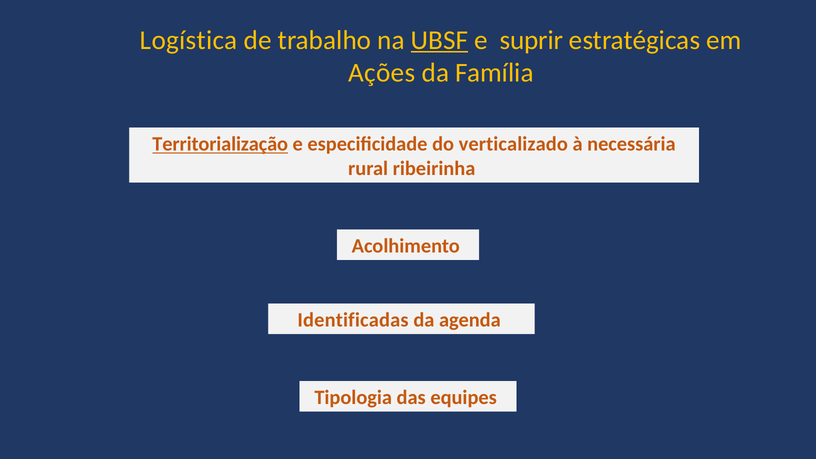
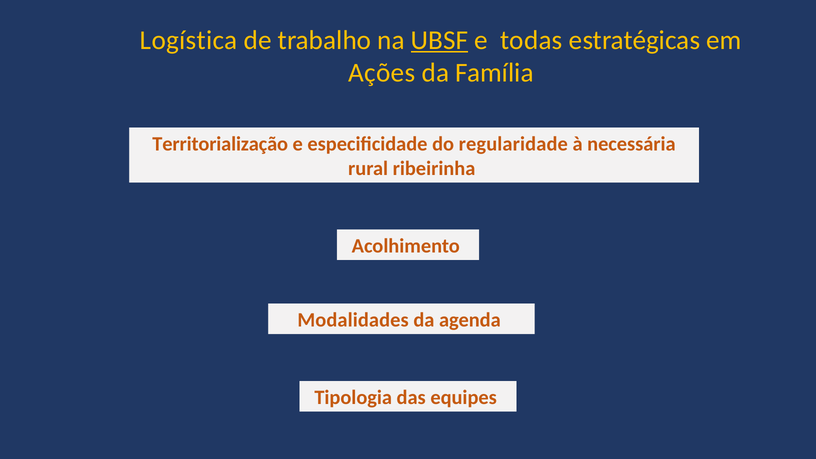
suprir: suprir -> todas (531, 40)
Territorialização underline: present -> none (220, 144)
verticalizado: verticalizado -> regularidade (513, 144)
Identificadas: Identificadas -> Modalidades (353, 320)
